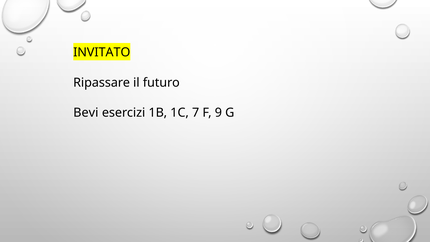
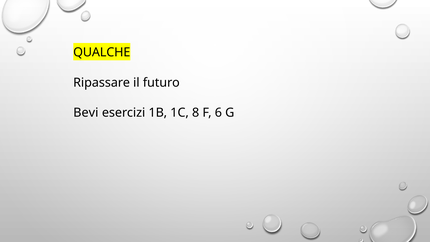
INVITATO: INVITATO -> QUALCHE (102, 52)
7: 7 -> 8 (196, 113)
9: 9 -> 6 (218, 113)
